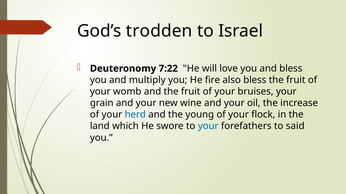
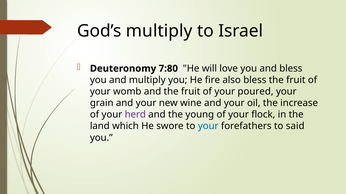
God’s trodden: trodden -> multiply (159, 31)
7:22: 7:22 -> 7:80 (168, 69)
bruises: bruises -> poured (256, 92)
herd colour: blue -> purple (135, 115)
